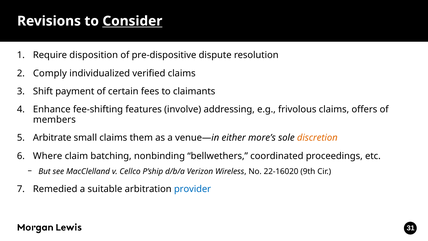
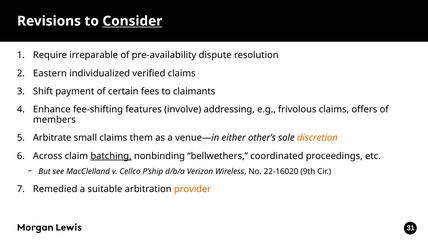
disposition: disposition -> irreparable (94, 55)
pre-dispositive: pre-dispositive -> pre-availability (164, 55)
Comply: Comply -> Eastern (50, 73)
more’s: more’s -> other’s (262, 138)
Where: Where -> Across (48, 156)
batching underline: none -> present (111, 156)
provider colour: blue -> orange (193, 189)
